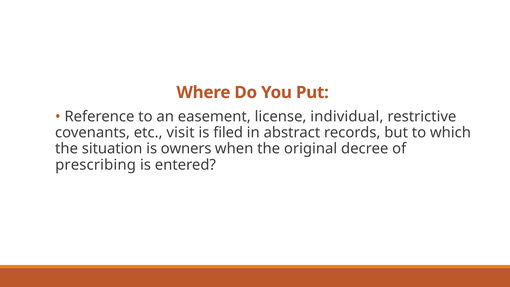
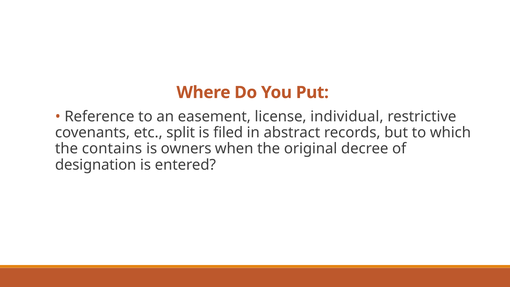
visit: visit -> split (181, 133)
situation: situation -> contains (112, 149)
prescribing: prescribing -> designation (96, 165)
